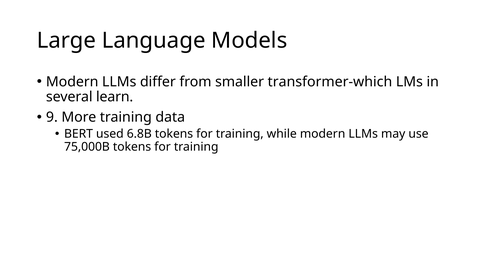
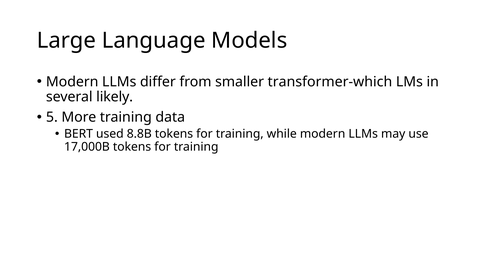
learn: learn -> likely (115, 97)
9: 9 -> 5 (52, 117)
6.8B: 6.8B -> 8.8B (139, 134)
75,000B: 75,000B -> 17,000B (87, 147)
